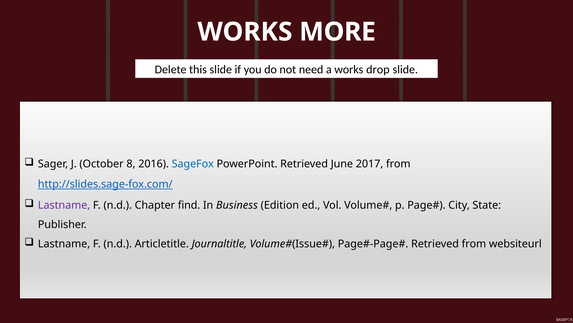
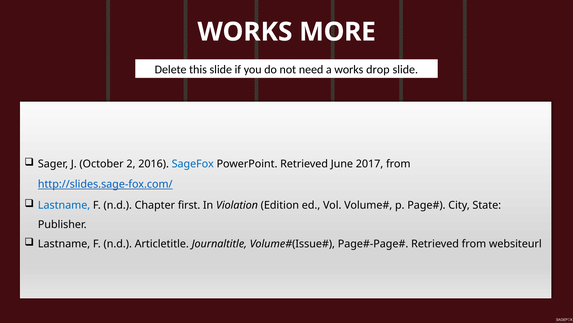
8: 8 -> 2 (131, 164)
Lastname colour: purple -> blue (64, 205)
find: find -> first (189, 205)
Business: Business -> Violation (237, 205)
